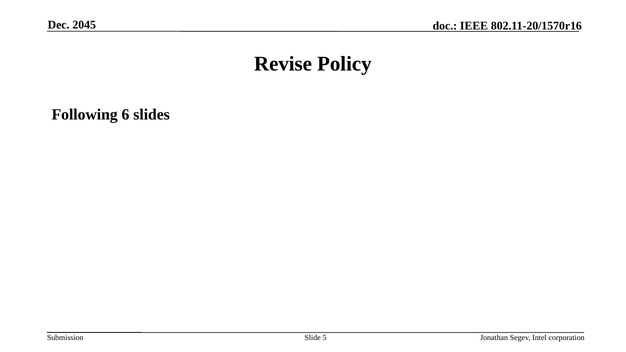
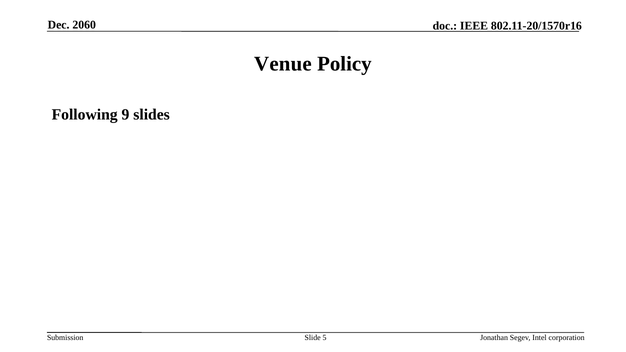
2045: 2045 -> 2060 (84, 25)
Revise: Revise -> Venue (283, 64)
6: 6 -> 9 (126, 115)
